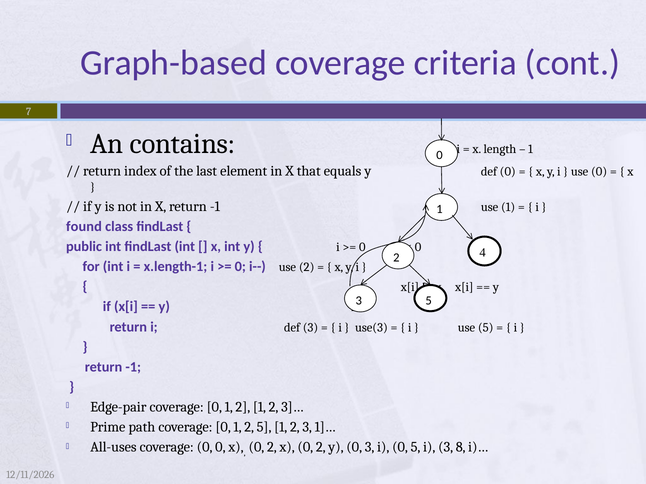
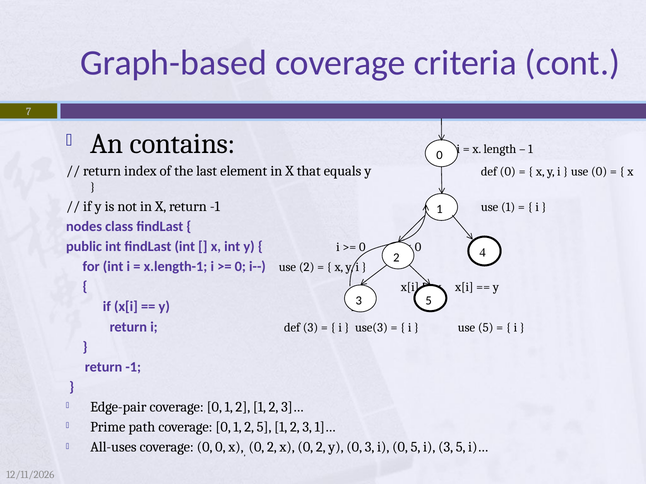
found: found -> nodes (84, 227)
3 8: 8 -> 5 (461, 448)
